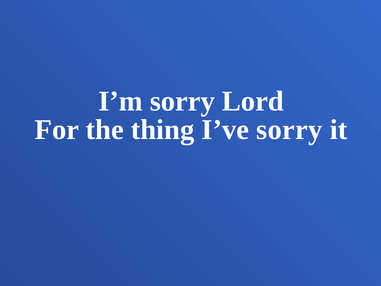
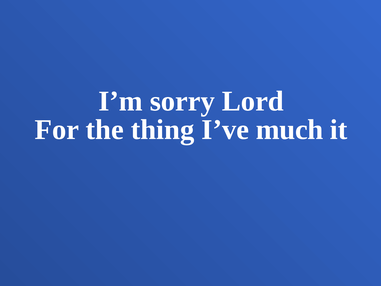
I’ve sorry: sorry -> much (290, 130)
